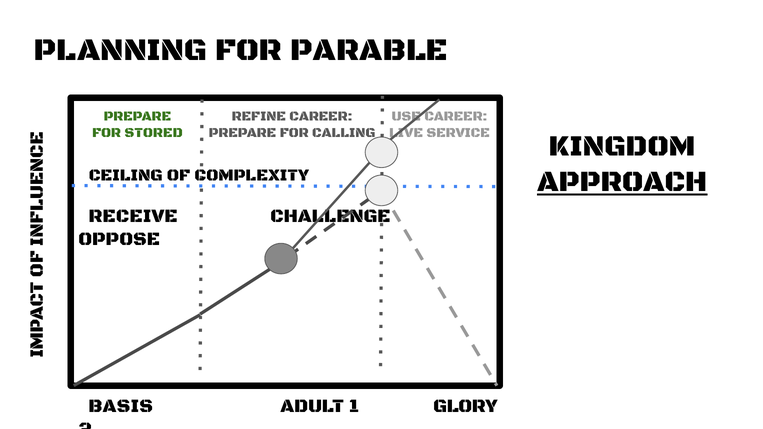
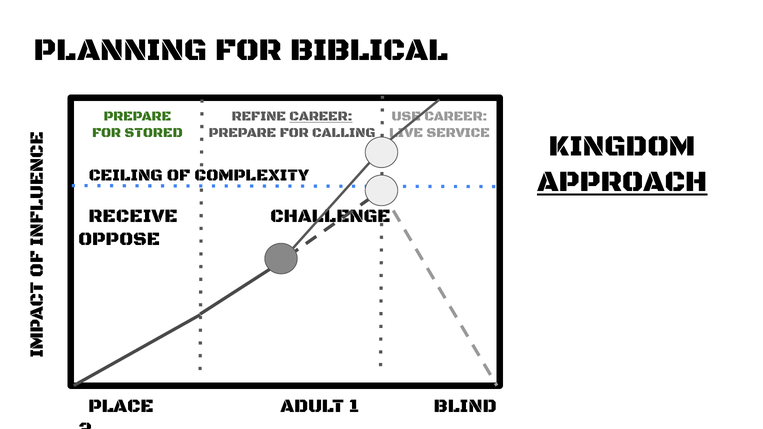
PARABLE: PARABLE -> BIBLICAL (369, 50)
CAREER underline: none -> present (321, 116)
BASIS: BASIS -> PLACE (121, 406)
GLORY: GLORY -> BLIND (465, 406)
